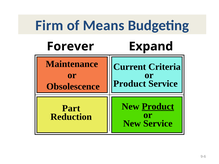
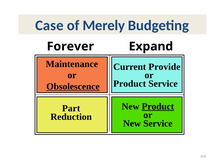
Firm: Firm -> Case (49, 25)
Means: Means -> Merely (104, 25)
Criteria: Criteria -> Provide (164, 67)
Obsolescence underline: none -> present (73, 87)
